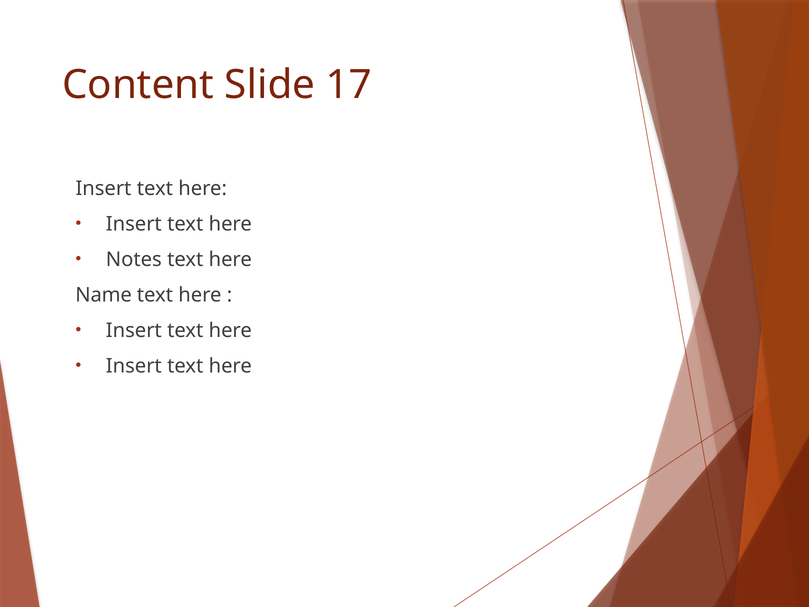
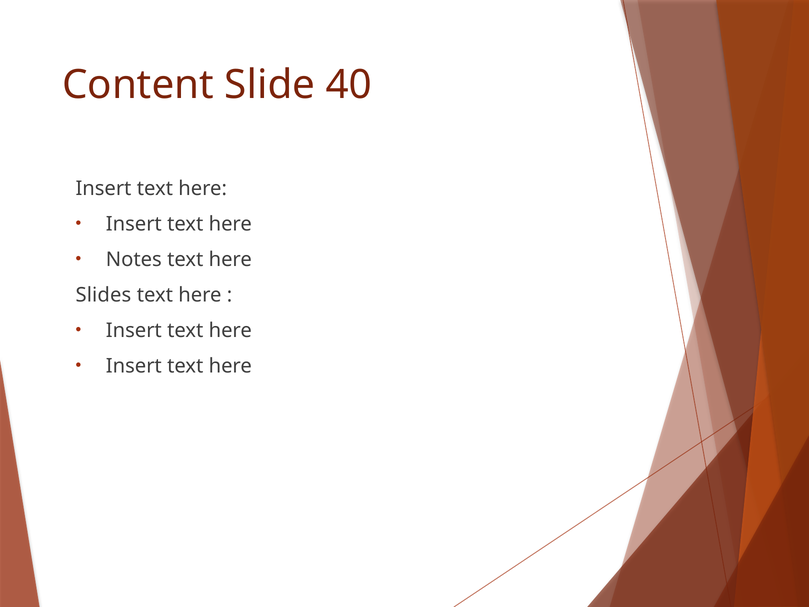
17: 17 -> 40 (349, 85)
Name: Name -> Slides (103, 295)
